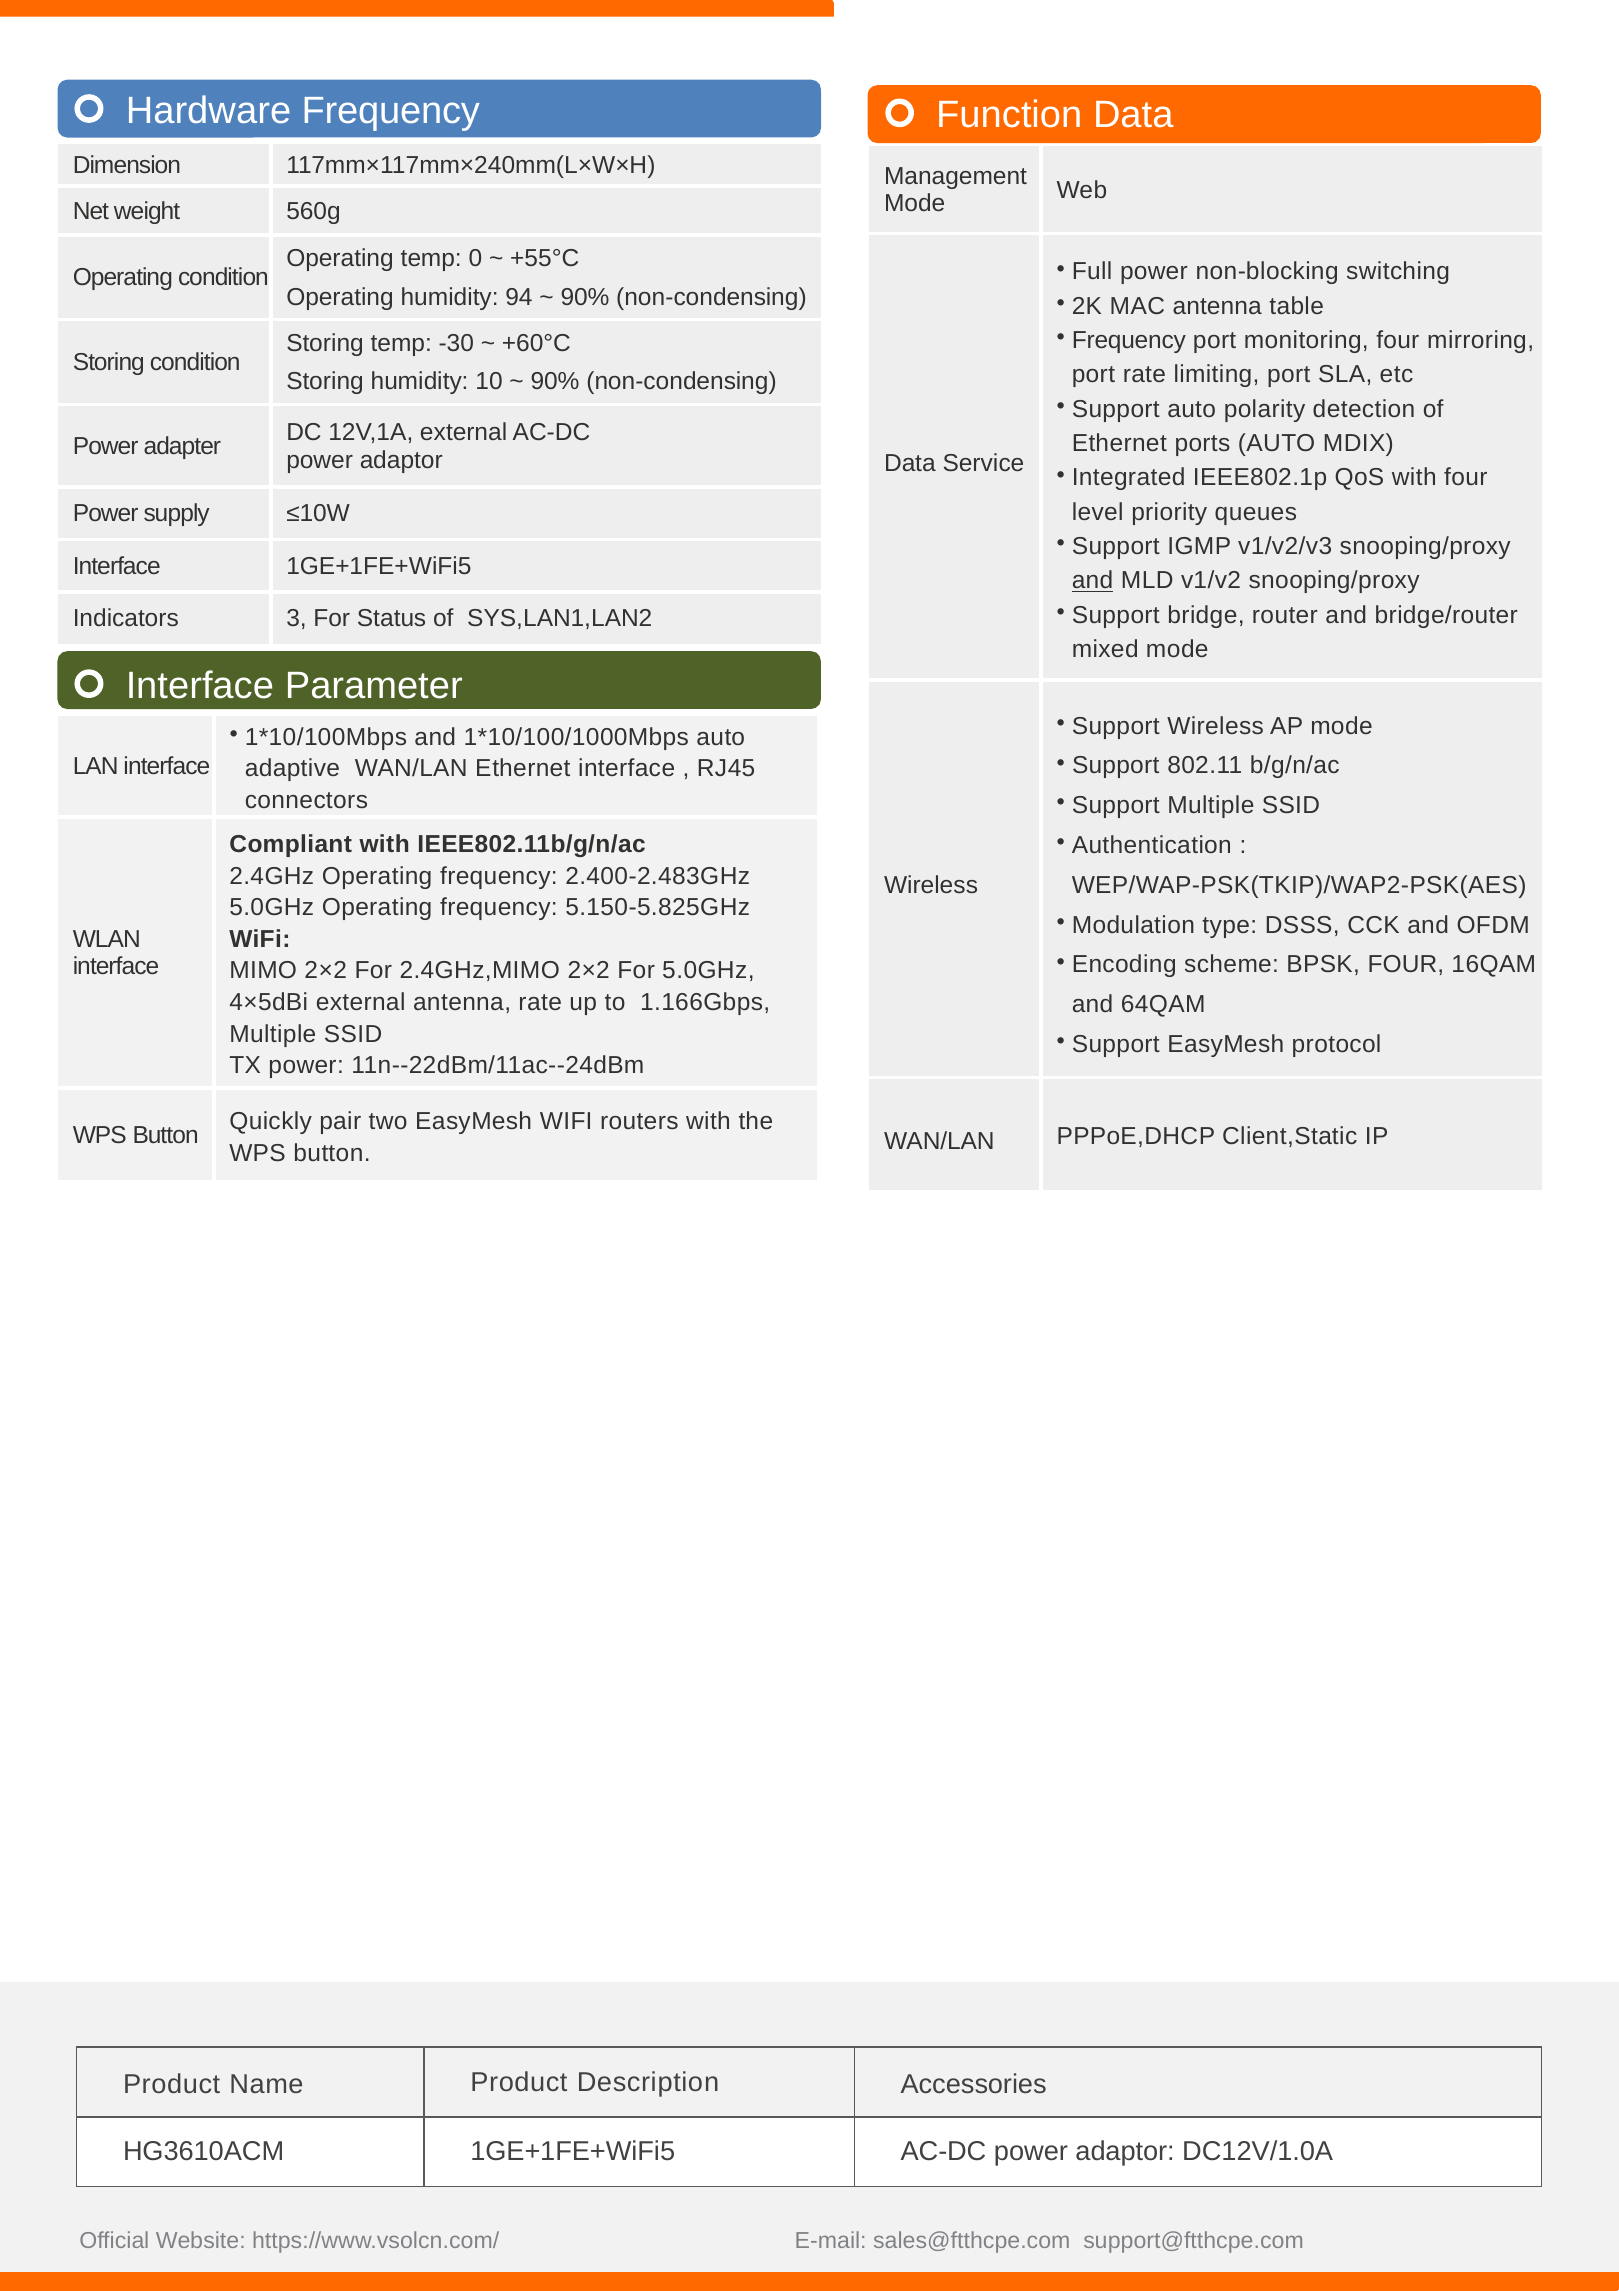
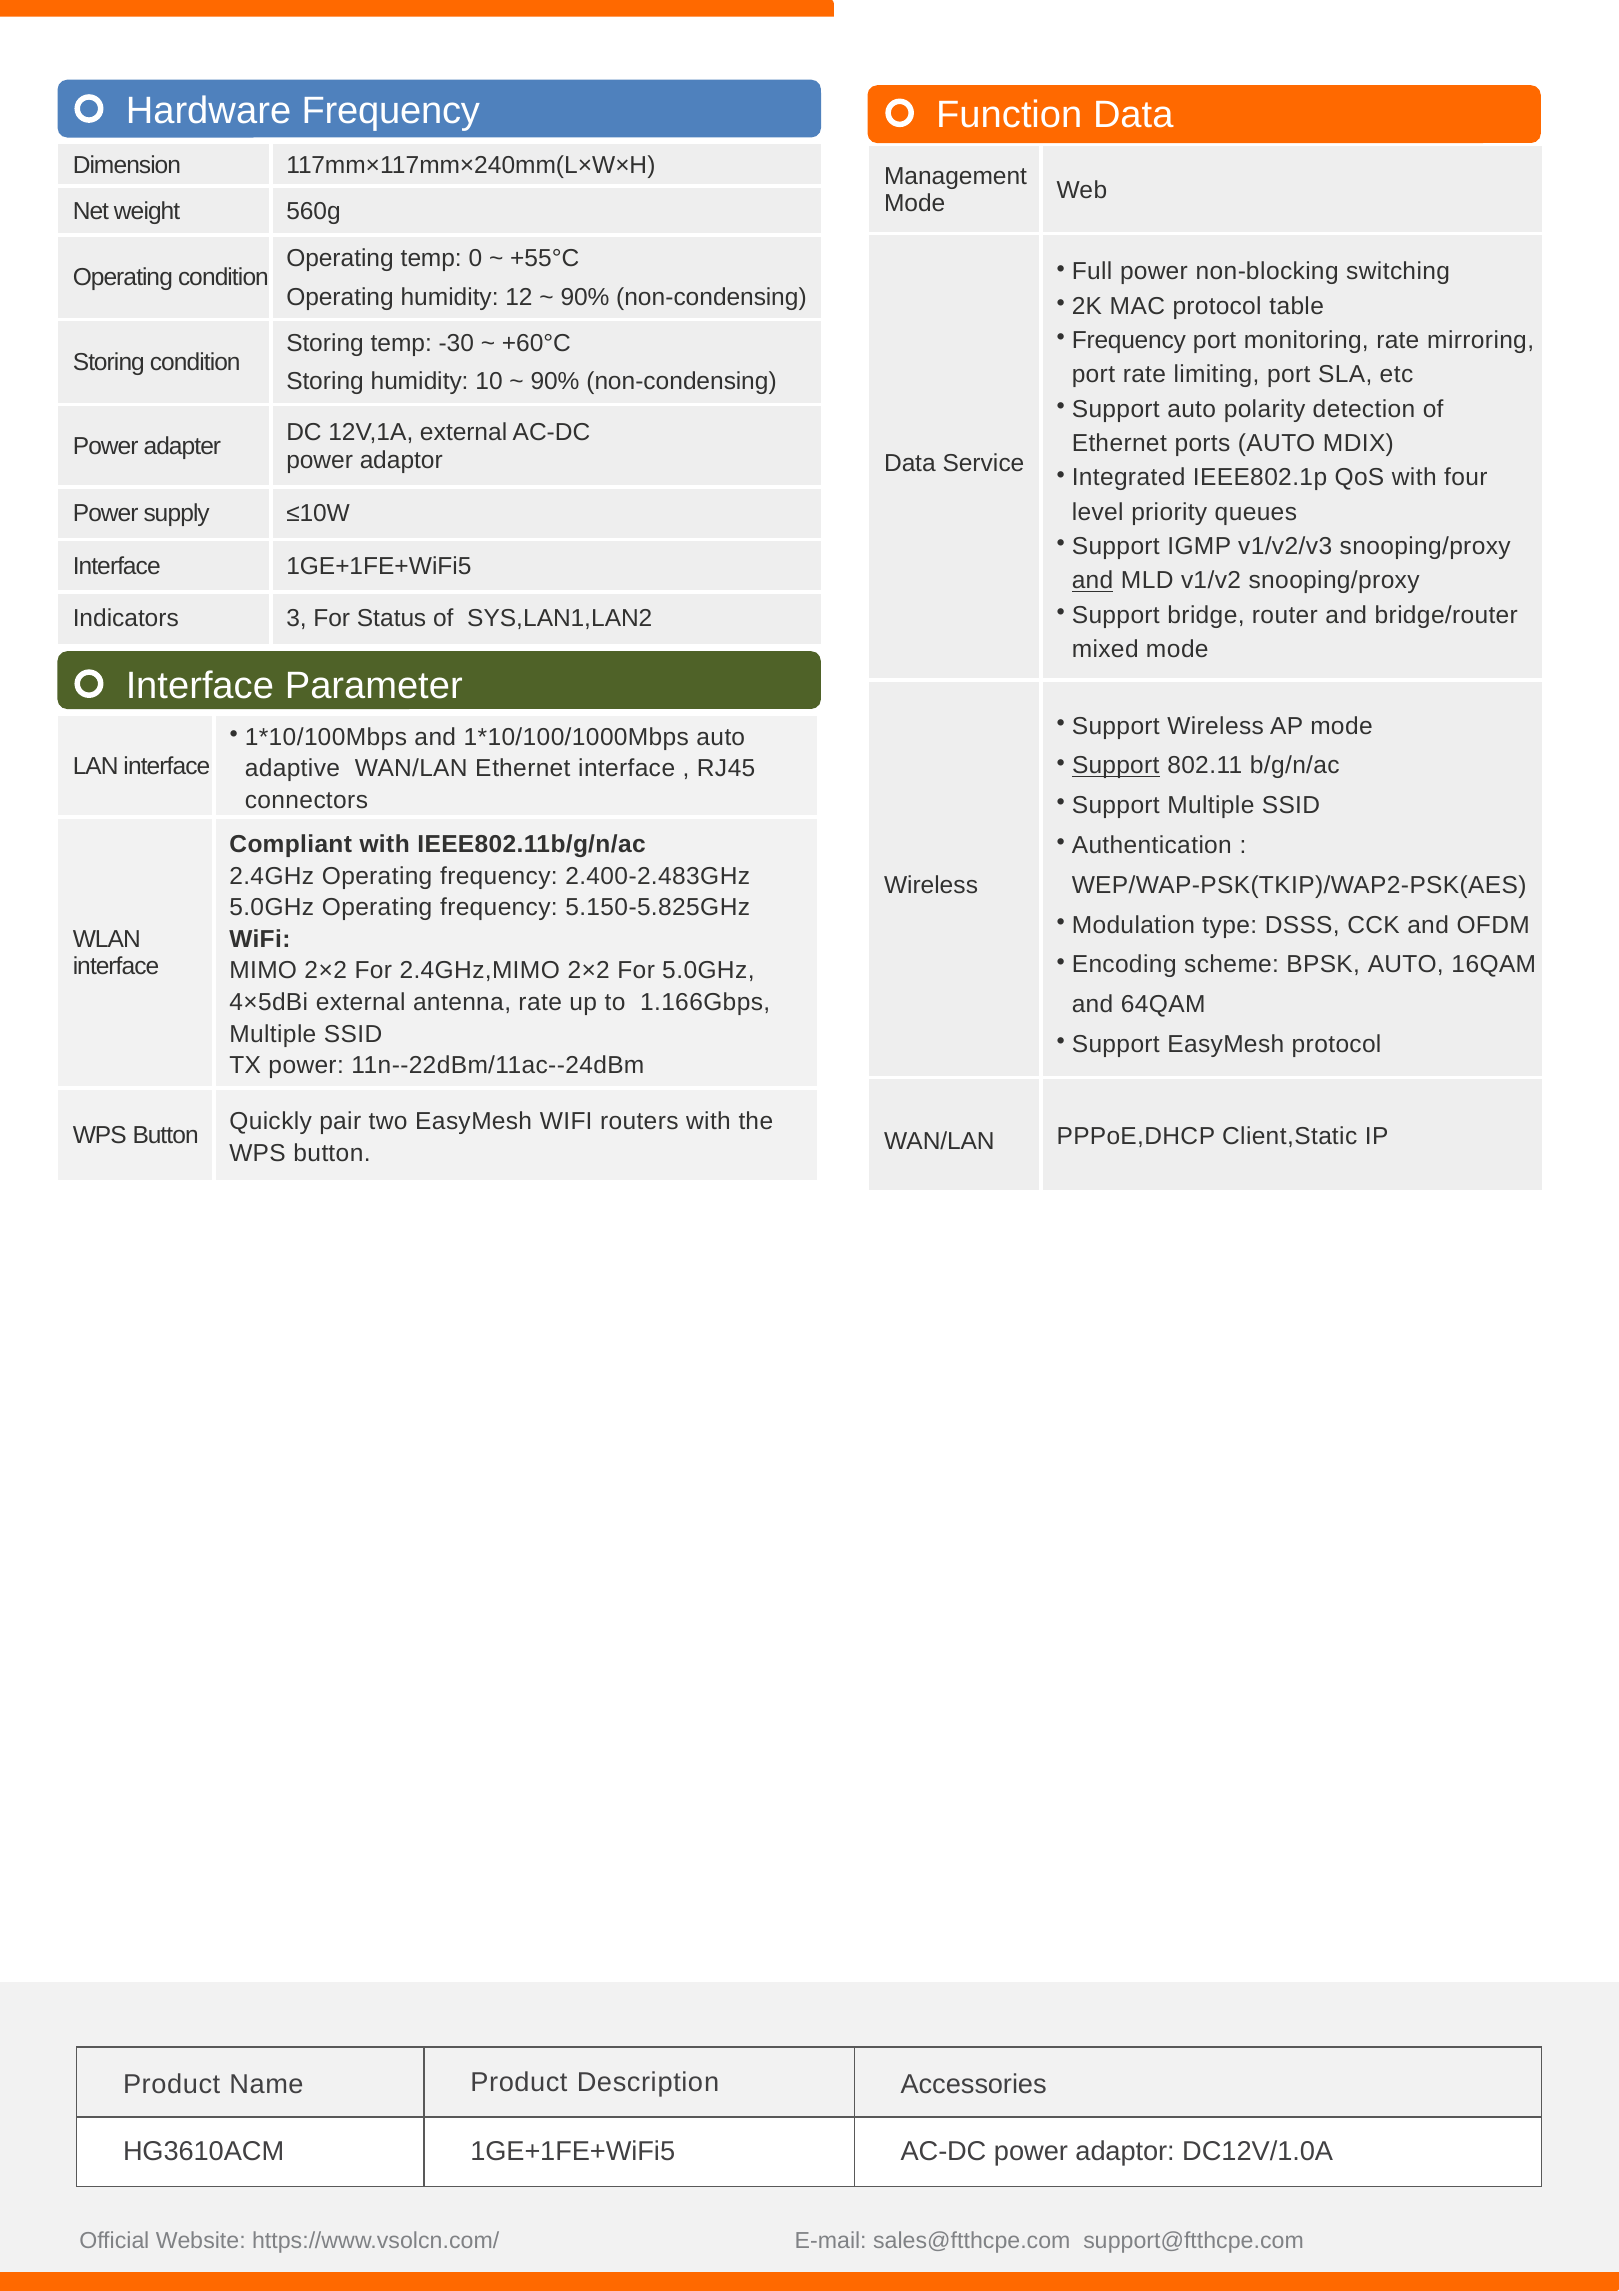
94: 94 -> 12 (519, 297)
MAC antenna: antenna -> protocol (1217, 306)
monitoring four: four -> rate (1398, 341)
Support underline: none -> present (1116, 766)
BPSK FOUR: FOUR -> AUTO (1406, 965)
